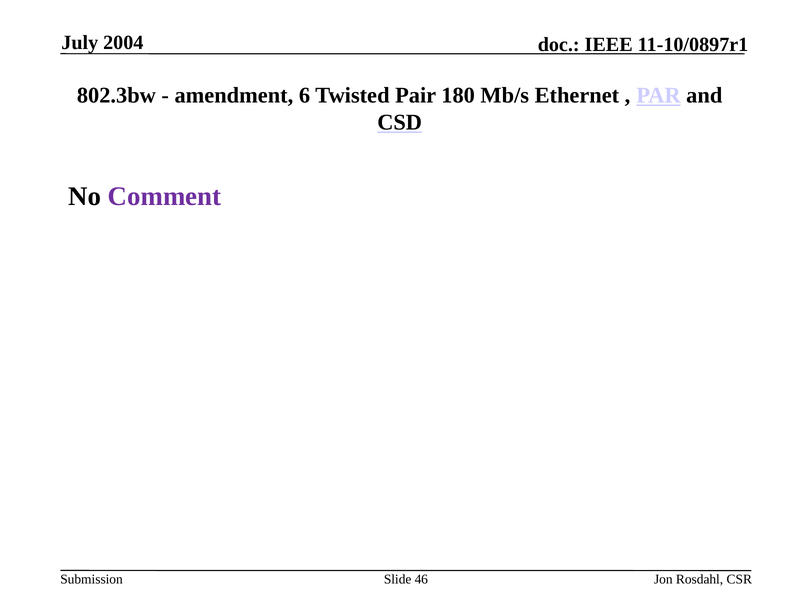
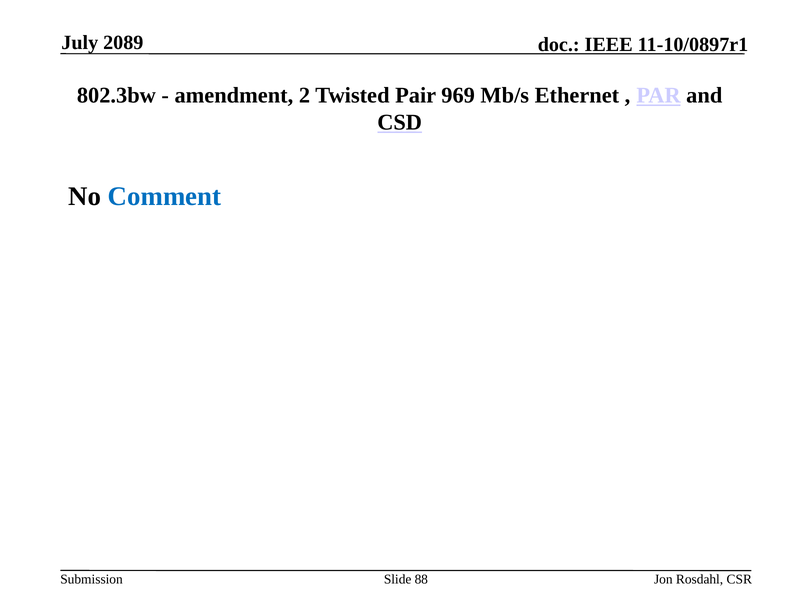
2004: 2004 -> 2089 (123, 43)
6: 6 -> 2 (305, 95)
180: 180 -> 969 (458, 95)
Comment colour: purple -> blue (165, 196)
46: 46 -> 88 (421, 579)
